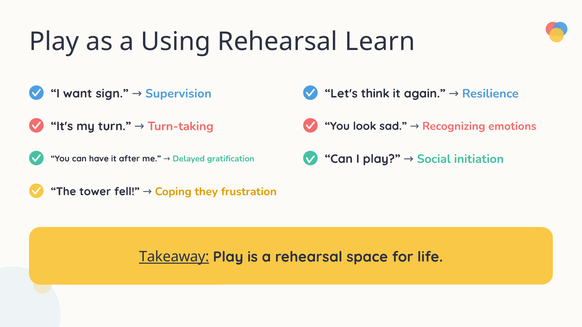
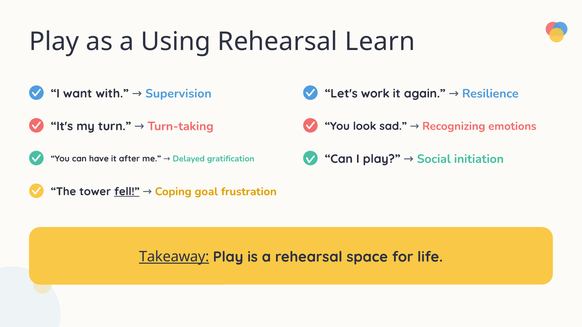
sign: sign -> with (112, 94)
think: think -> work (375, 94)
fell underline: none -> present (127, 192)
they: they -> goal (206, 192)
